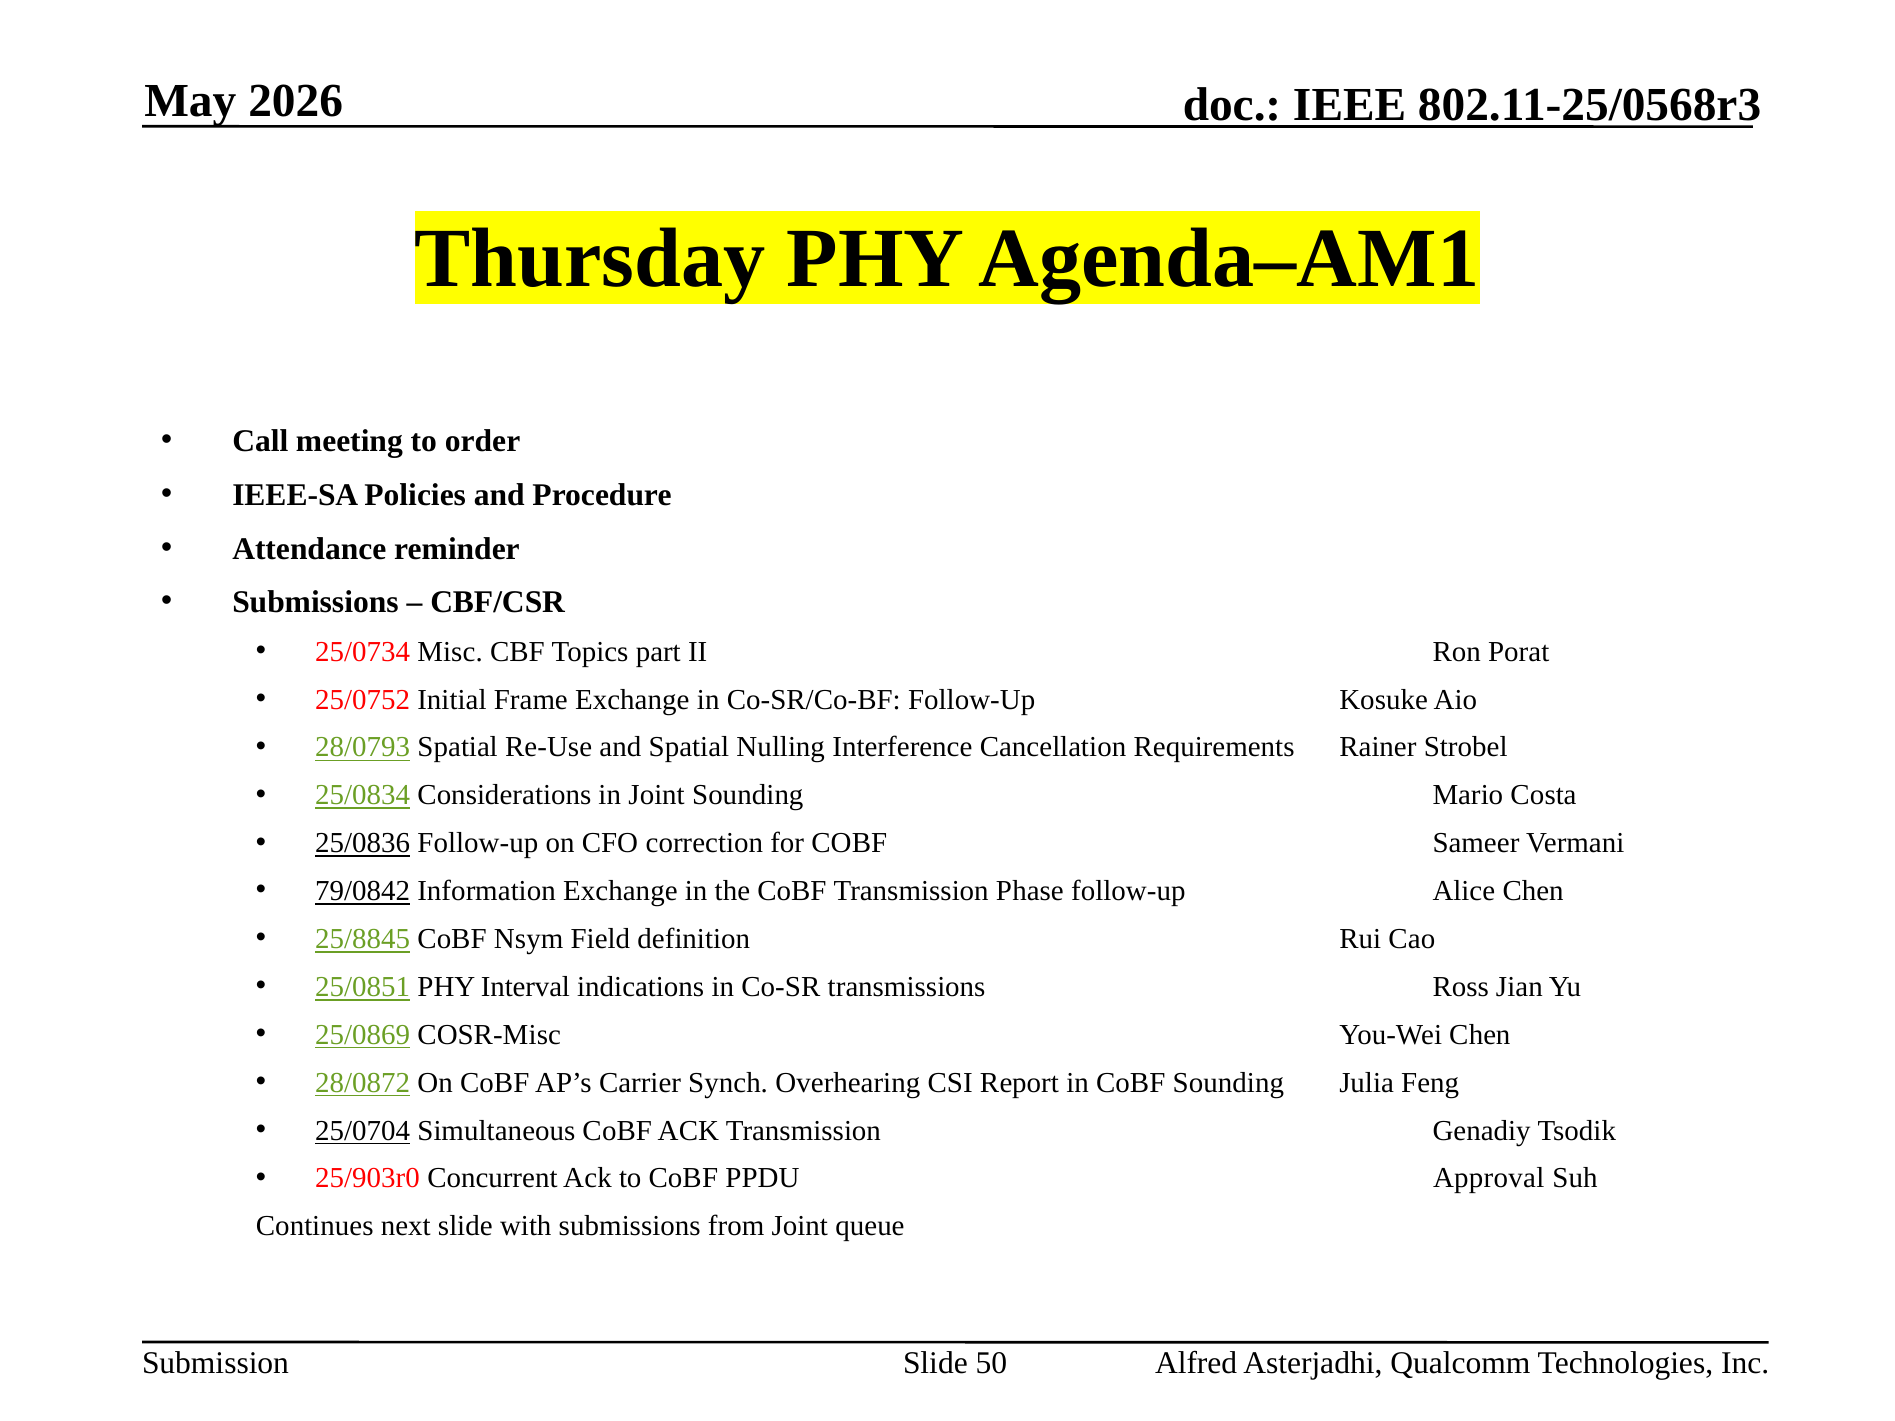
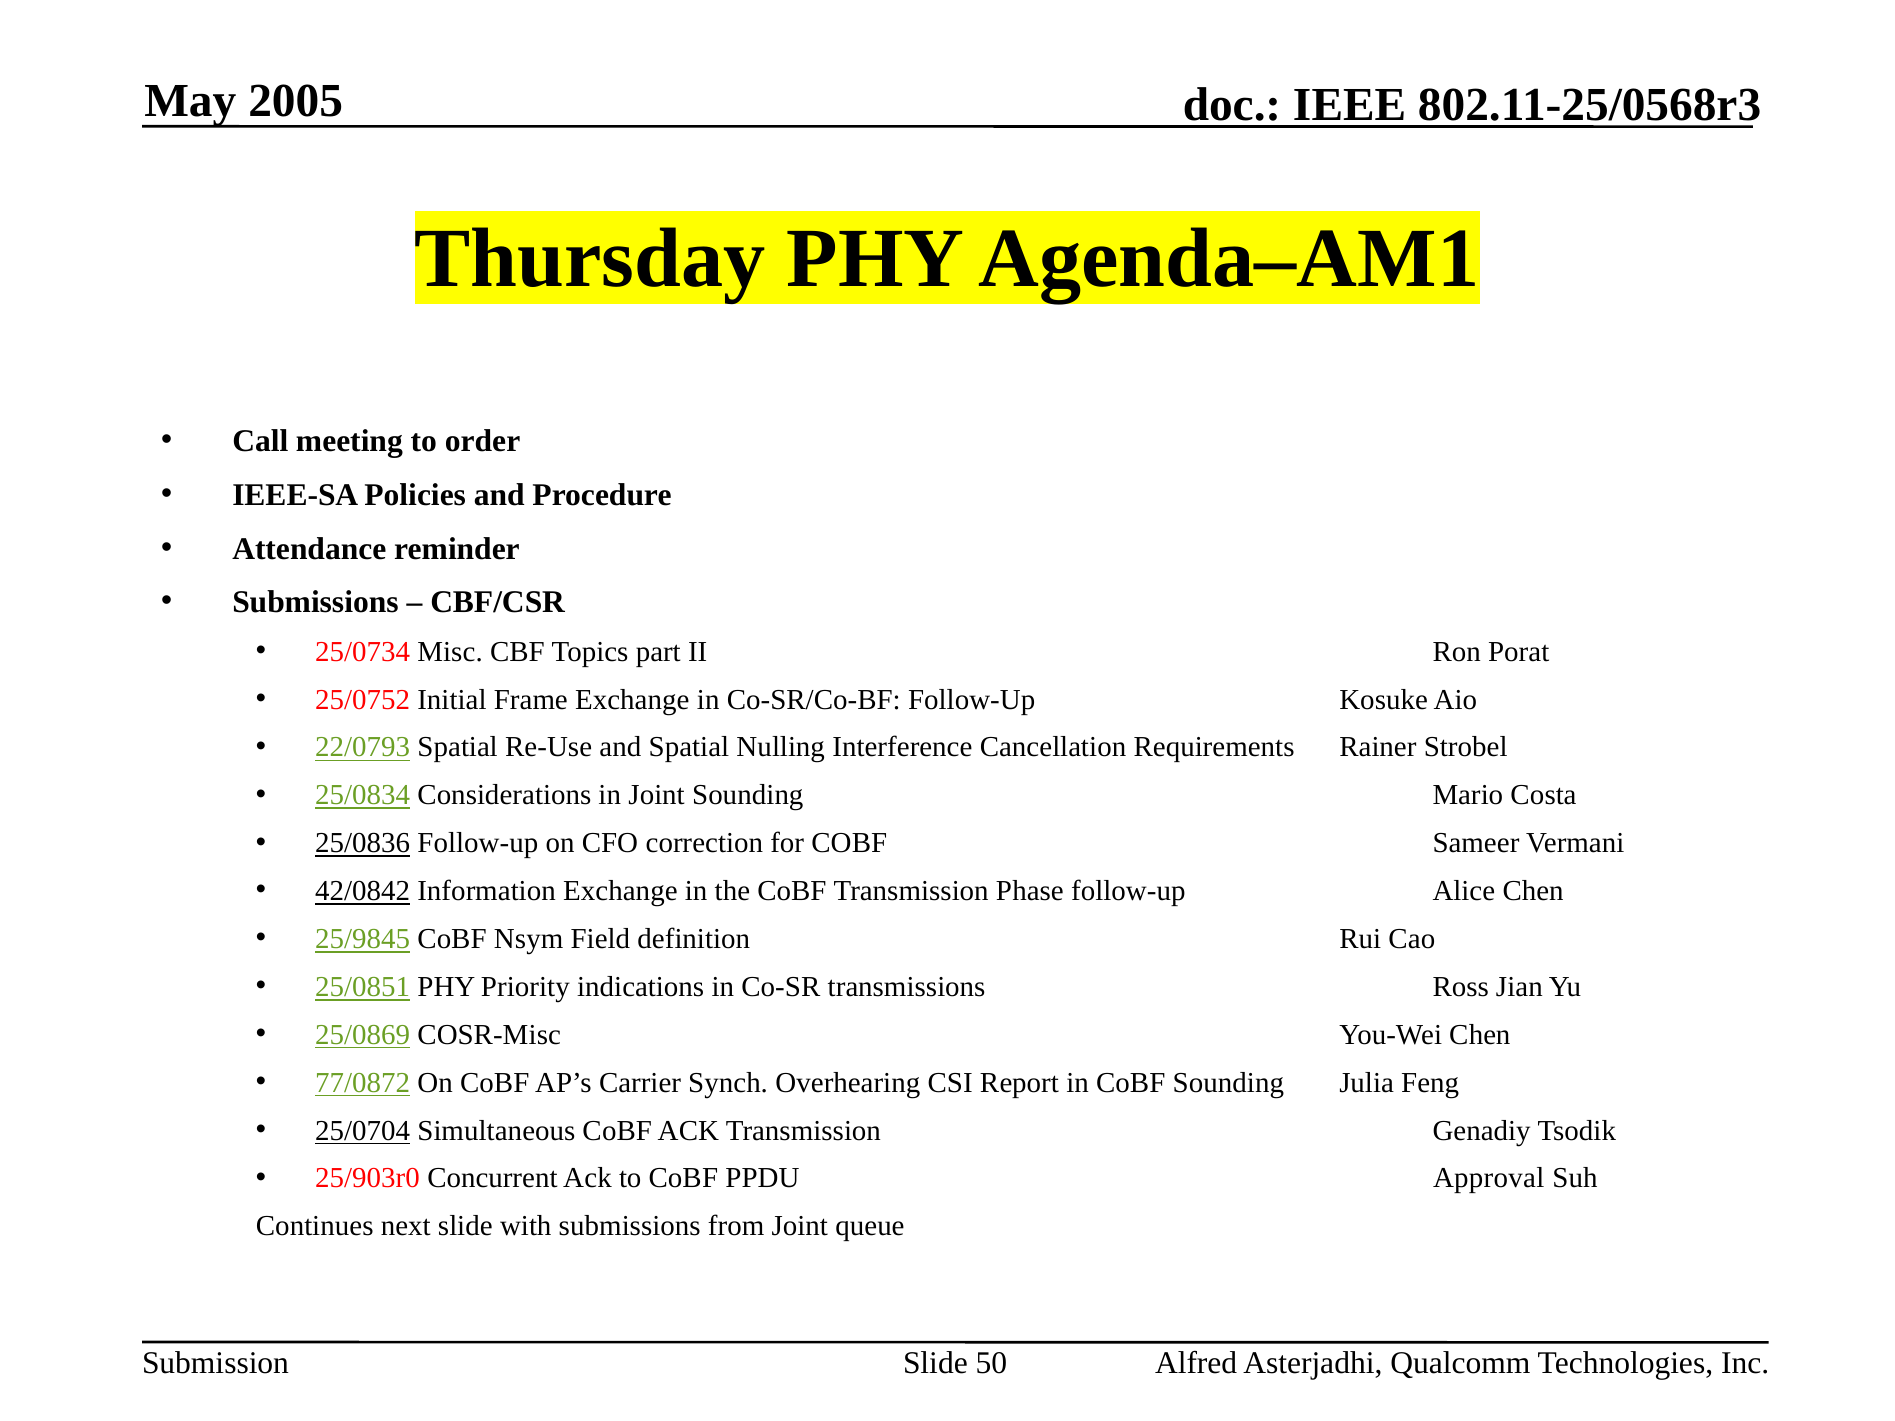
2026: 2026 -> 2005 (296, 100)
28/0793: 28/0793 -> 22/0793 (363, 747)
79/0842: 79/0842 -> 42/0842 (363, 891)
25/8845: 25/8845 -> 25/9845 (363, 939)
Interval: Interval -> Priority (525, 987)
28/0872: 28/0872 -> 77/0872 (363, 1083)
